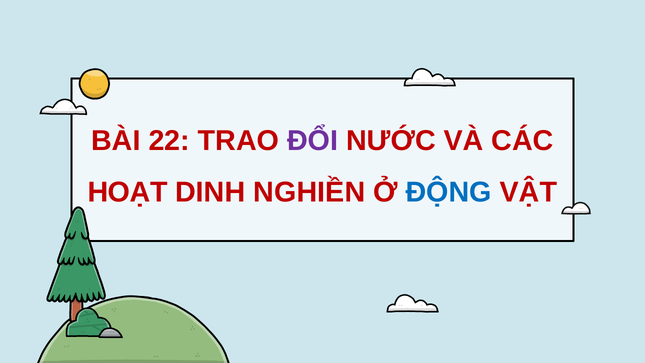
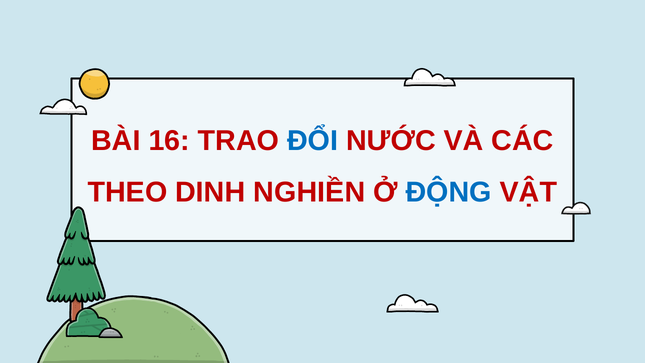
22: 22 -> 16 (169, 141)
ĐỔI colour: purple -> blue (313, 141)
HOẠT: HOẠT -> THEO (128, 192)
